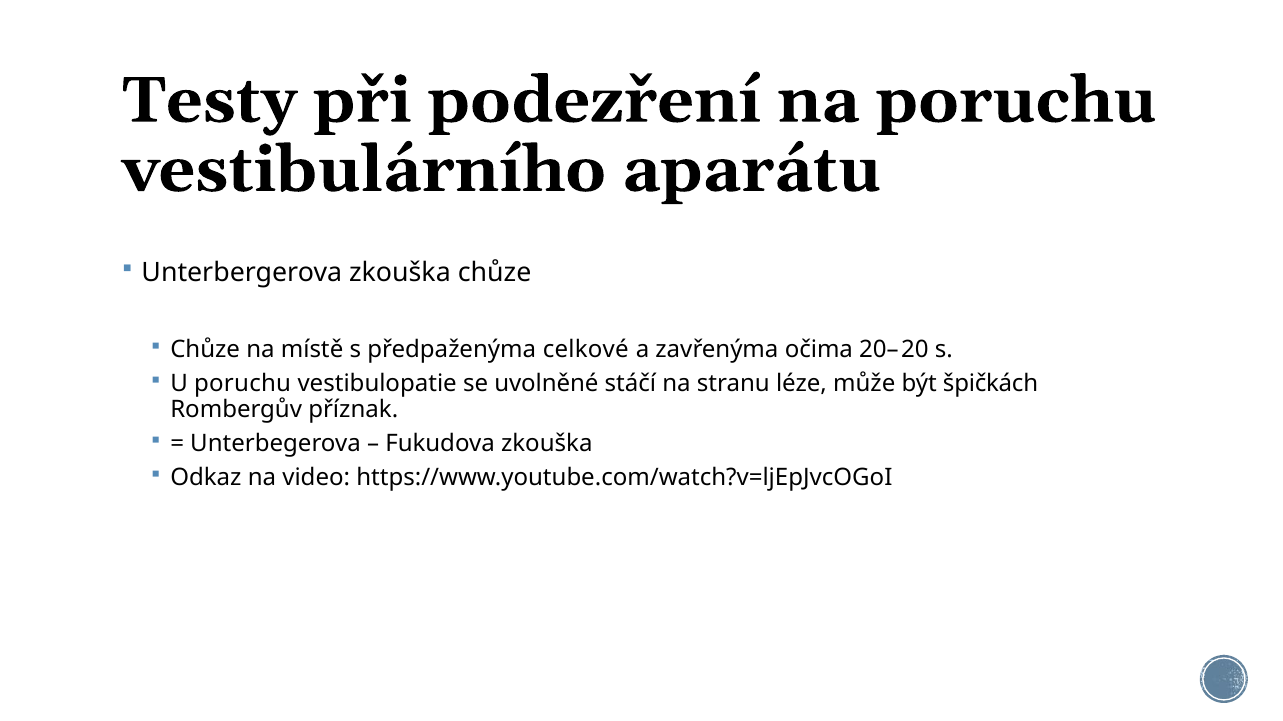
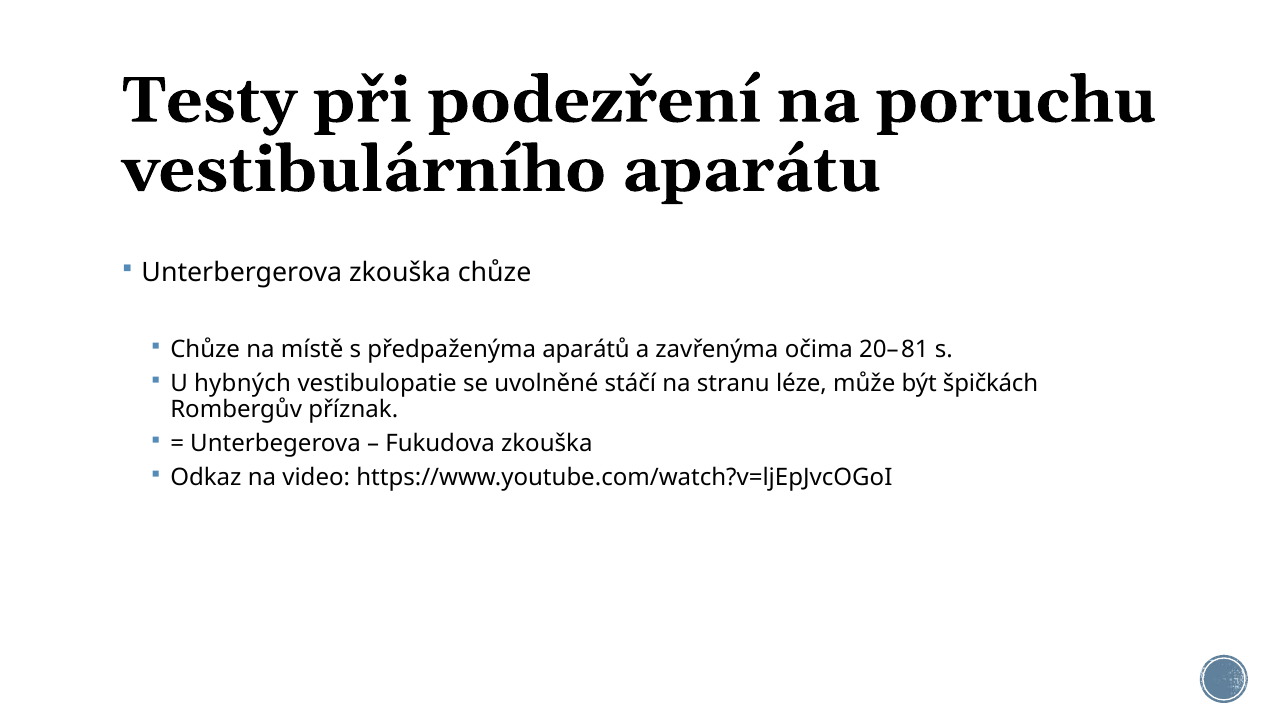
celkové: celkové -> aparátů (586, 350)
20: 20 -> 81 (915, 350)
U poruchu: poruchu -> hybných (243, 384)
